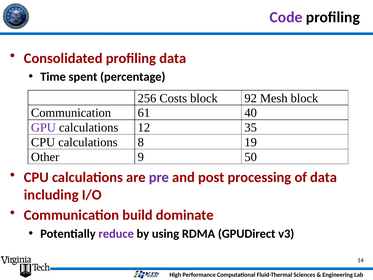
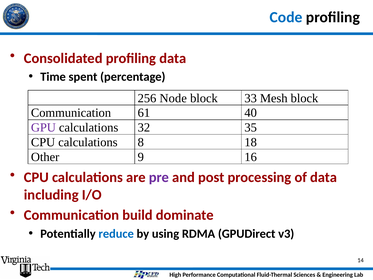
Code colour: purple -> blue (286, 17)
Costs: Costs -> Node (173, 98)
92: 92 -> 33 (251, 98)
12: 12 -> 32 (144, 127)
19: 19 -> 18 (251, 142)
50: 50 -> 16 (251, 157)
reduce colour: purple -> blue (116, 233)
